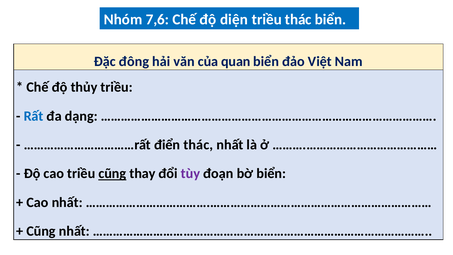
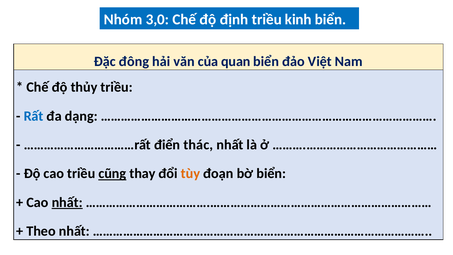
7,6: 7,6 -> 3,0 (157, 19)
diện: diện -> định (234, 19)
triều thác: thác -> kinh (298, 19)
tùy colour: purple -> orange (190, 174)
nhất underline: none -> present (67, 202)
Cũng: Cũng -> Theo (41, 231)
